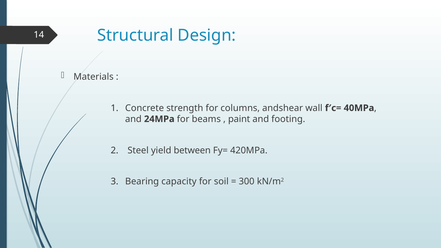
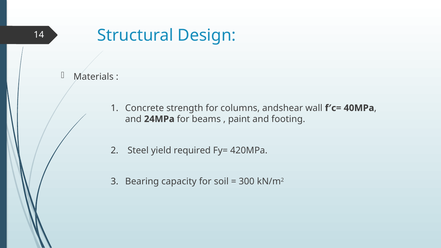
between: between -> required (192, 150)
